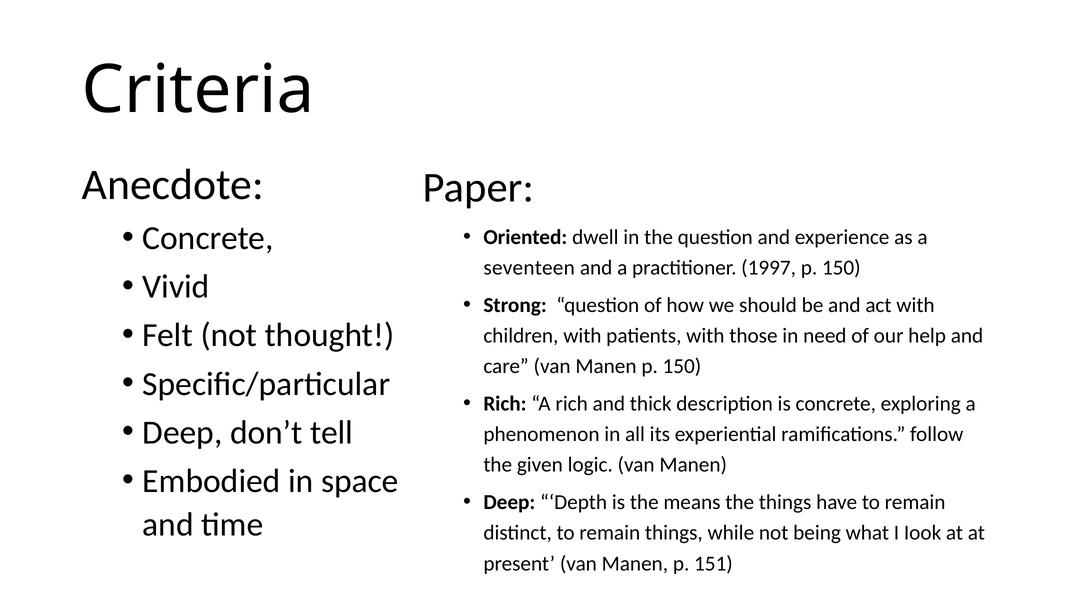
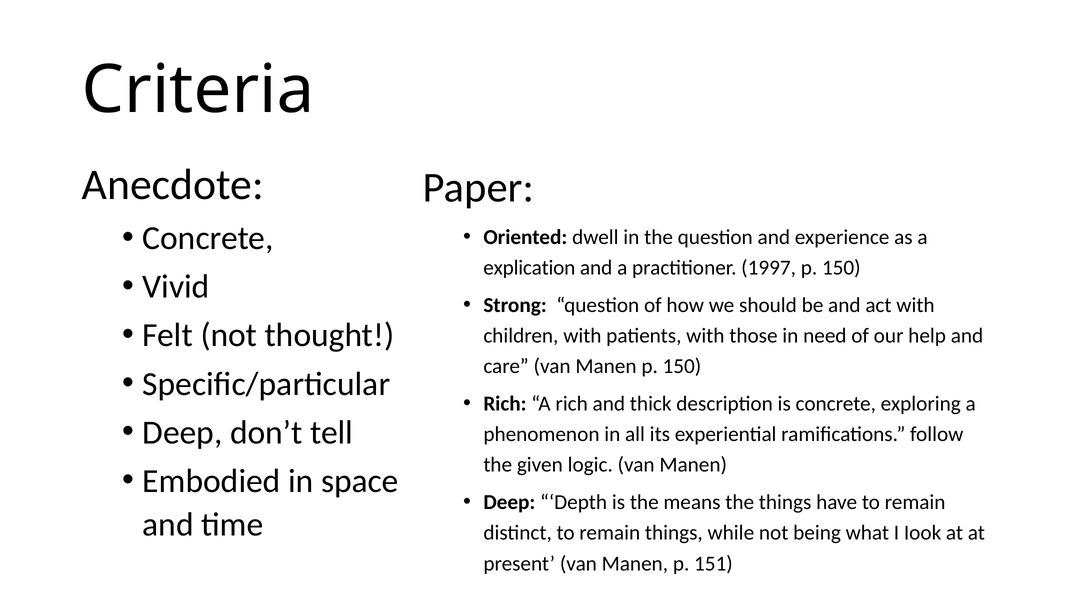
seventeen: seventeen -> explication (529, 268)
